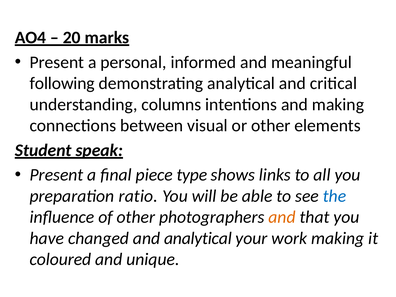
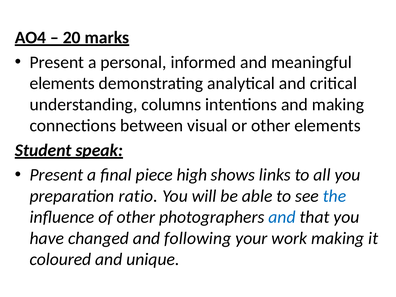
following: following -> elements (62, 83)
type: type -> high (192, 175)
and colour: orange -> blue (282, 217)
and analytical: analytical -> following (198, 238)
